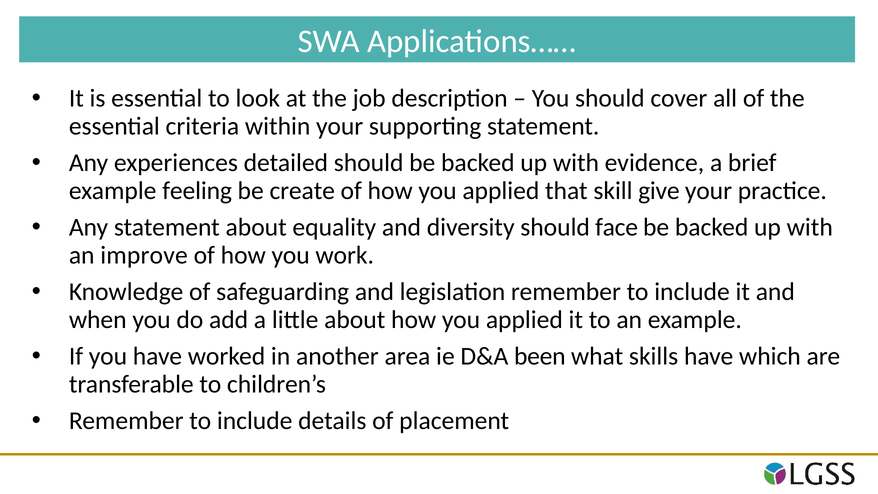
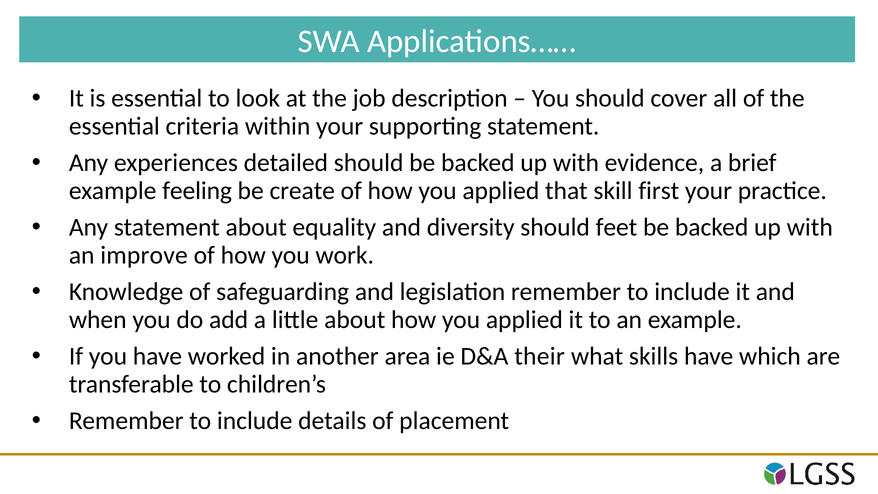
give: give -> first (659, 191)
face: face -> feet (616, 227)
been: been -> their (540, 356)
